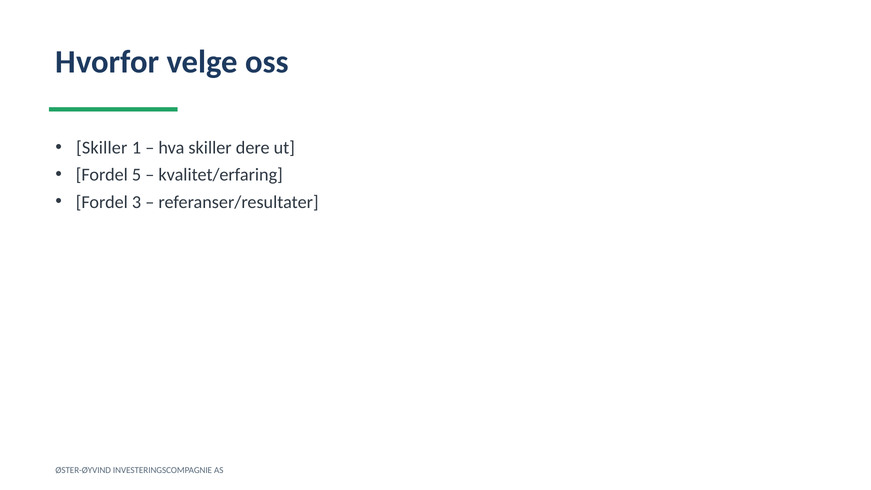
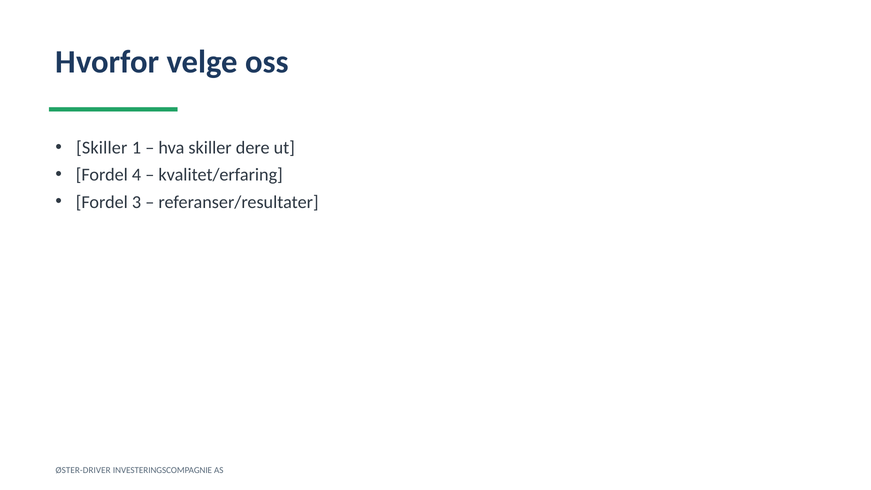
5: 5 -> 4 (137, 175)
ØSTER-ØYVIND: ØSTER-ØYVIND -> ØSTER-DRIVER (83, 470)
